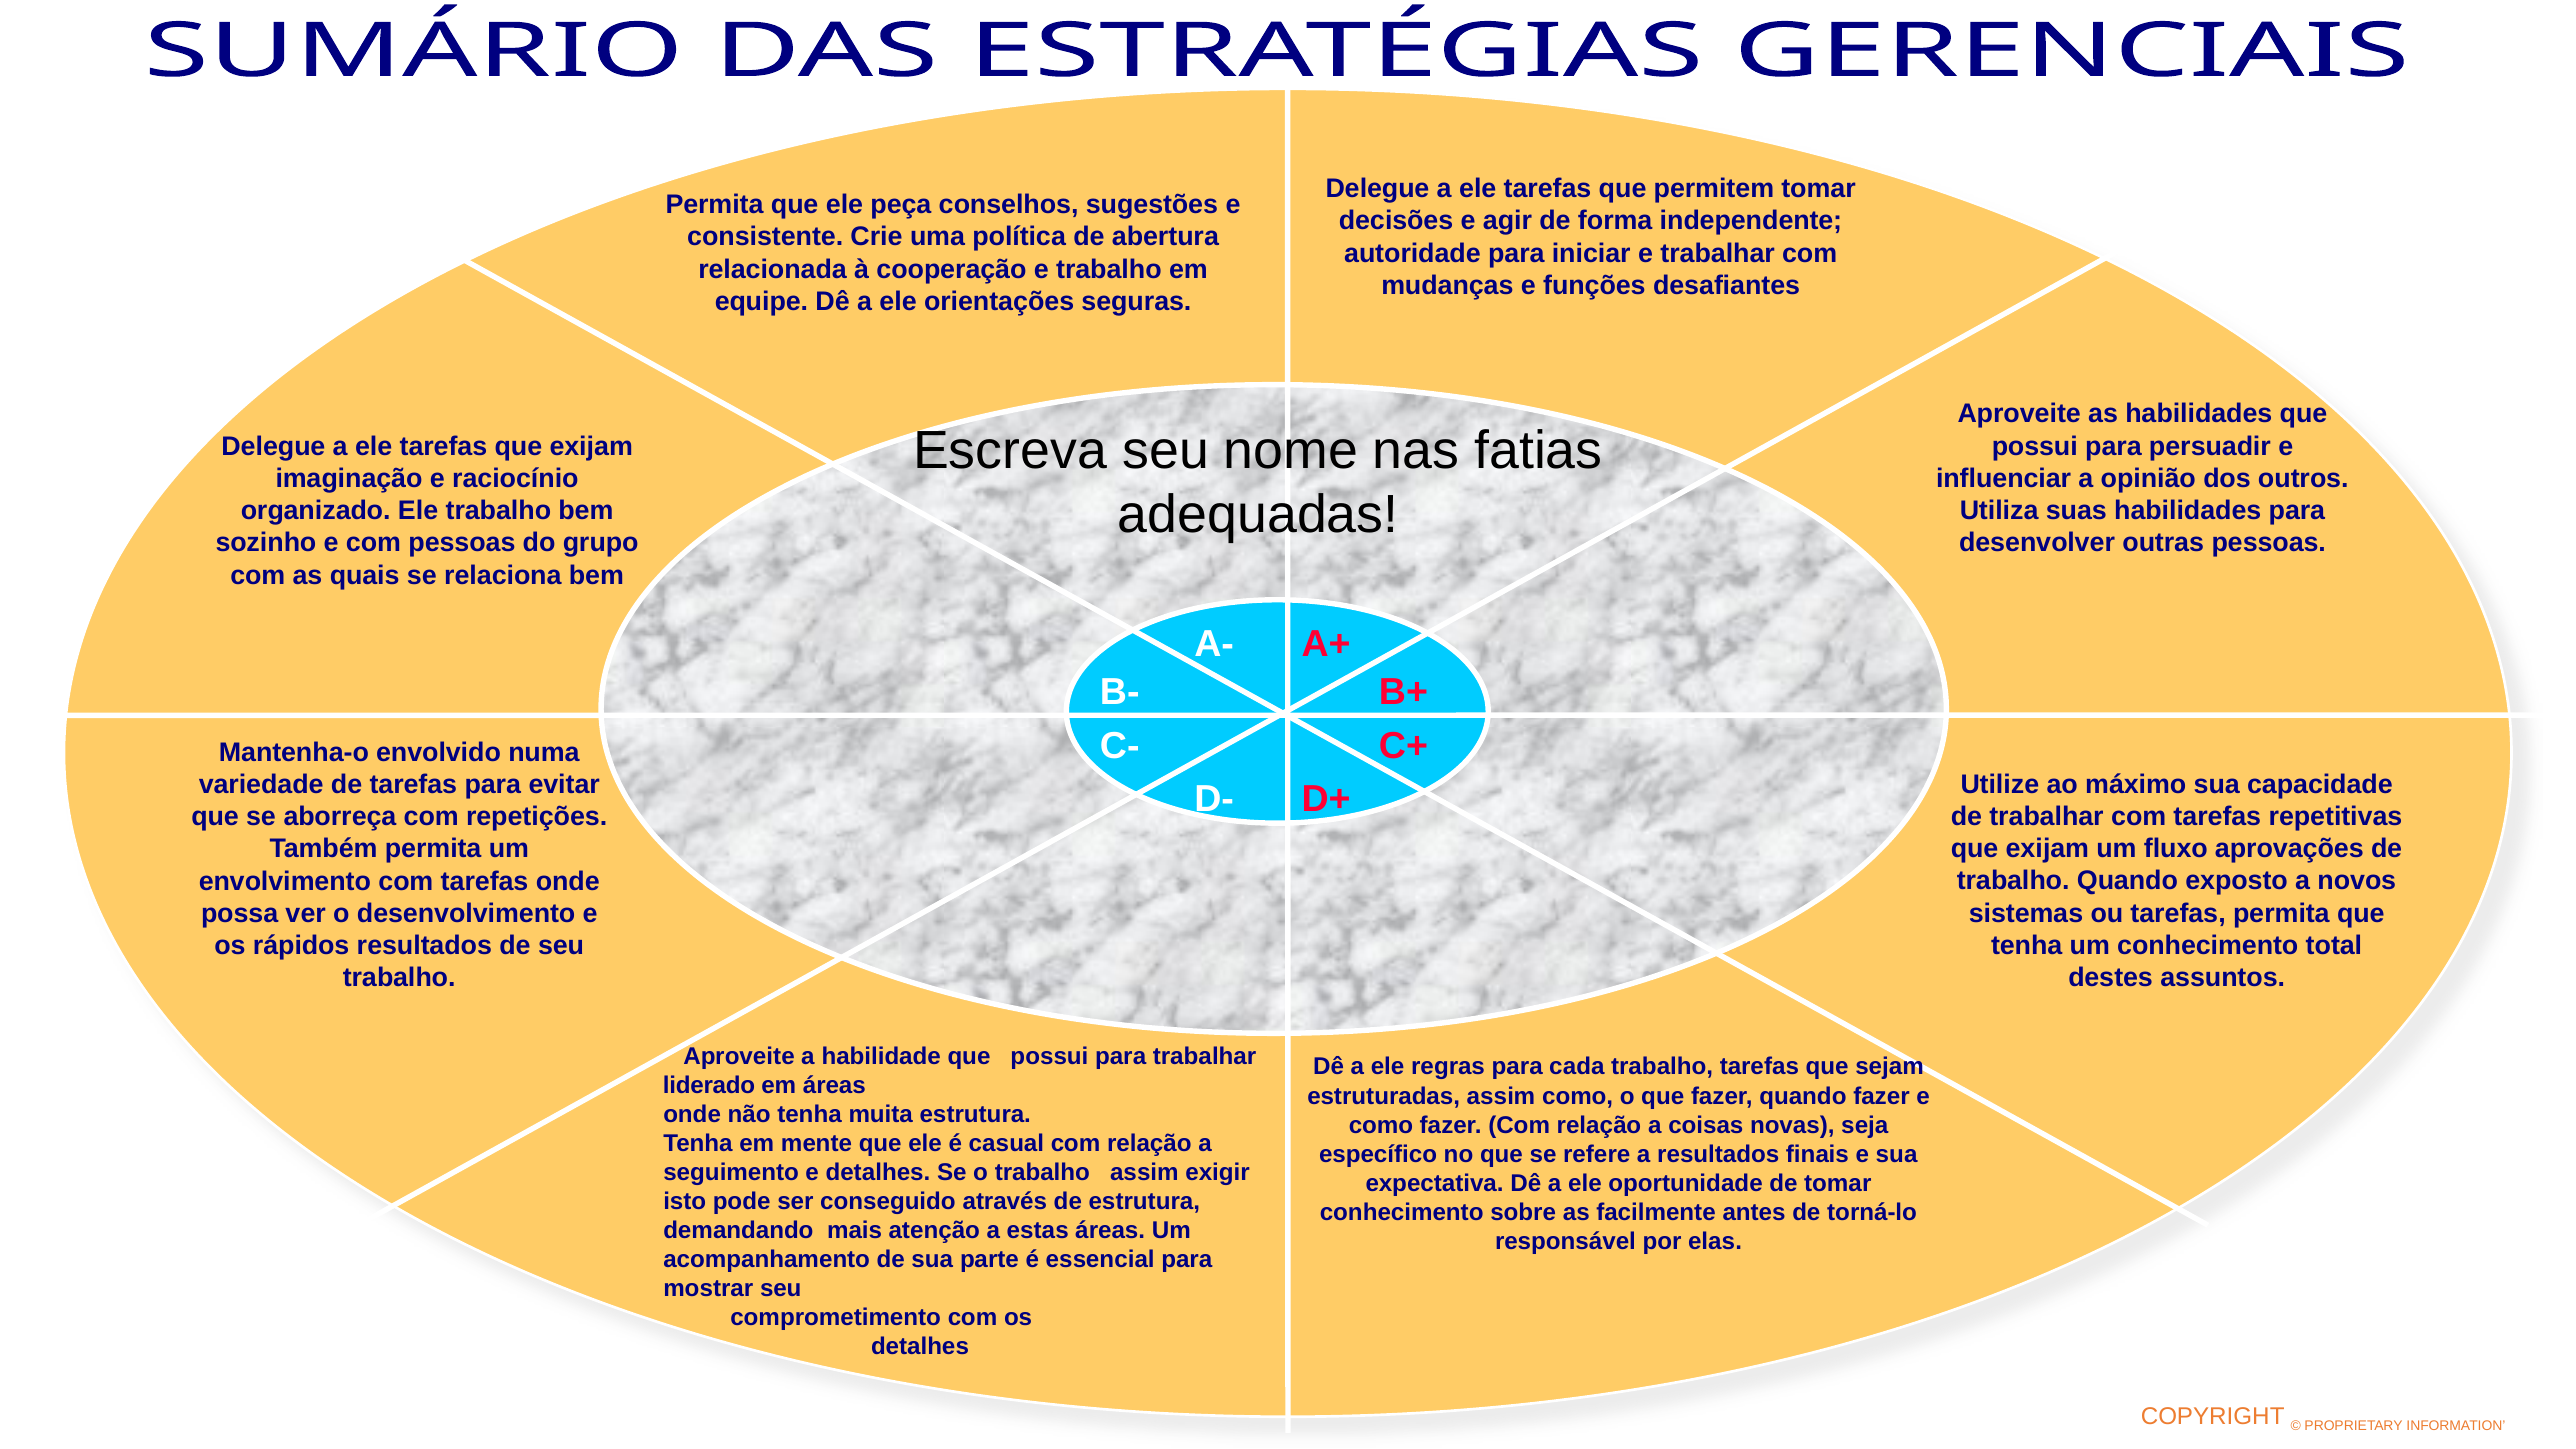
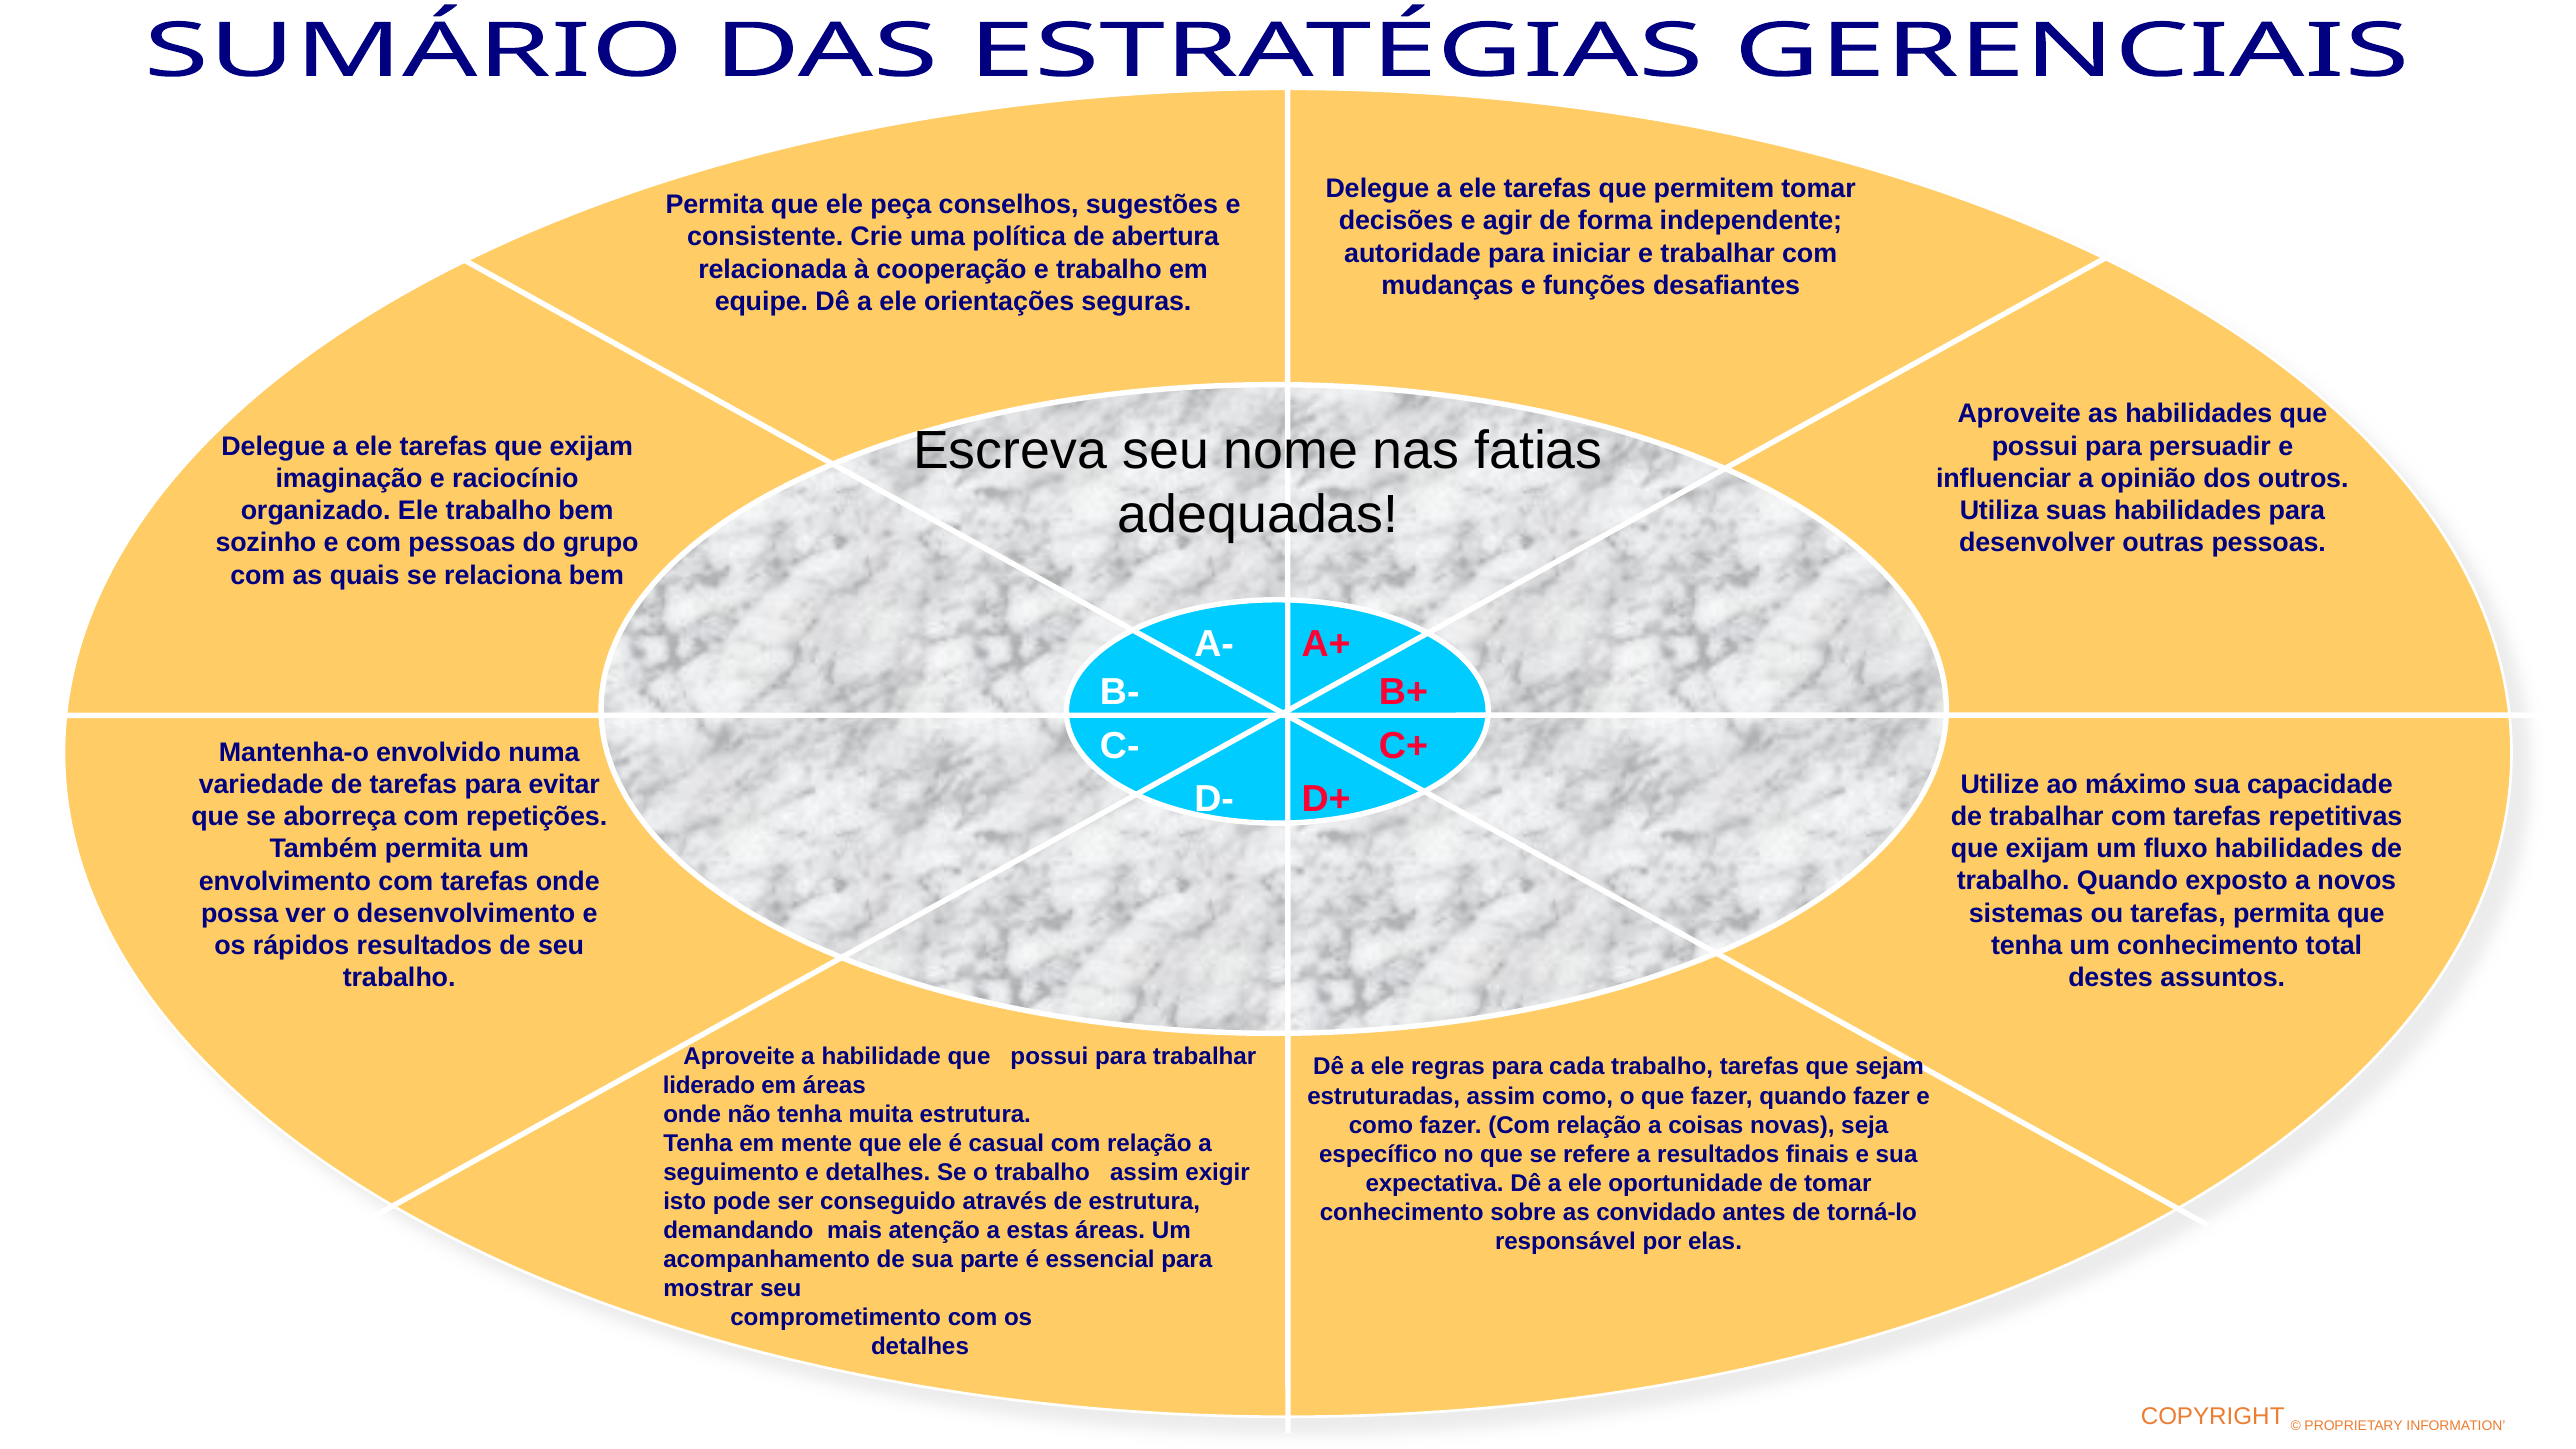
fluxo aprovações: aprovações -> habilidades (2289, 849)
facilmente: facilmente -> convidado (1656, 1212)
